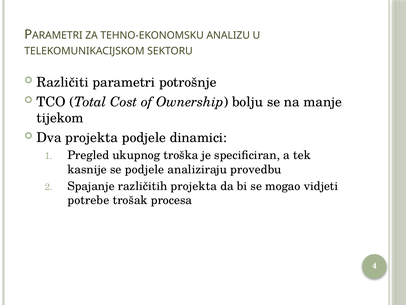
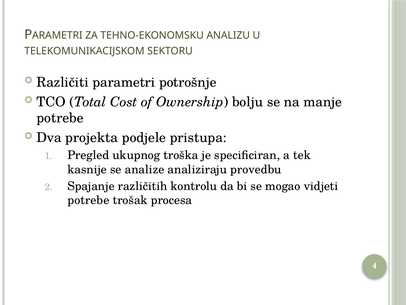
tijekom: tijekom -> potrebe (60, 118)
dinamici: dinamici -> pristupa (198, 138)
se podjele: podjele -> analize (145, 169)
različitih projekta: projekta -> kontrolu (194, 186)
